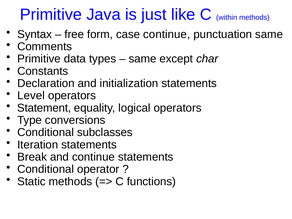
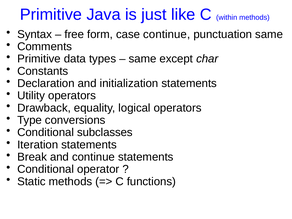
Level: Level -> Utility (31, 96)
Statement: Statement -> Drawback (44, 108)
